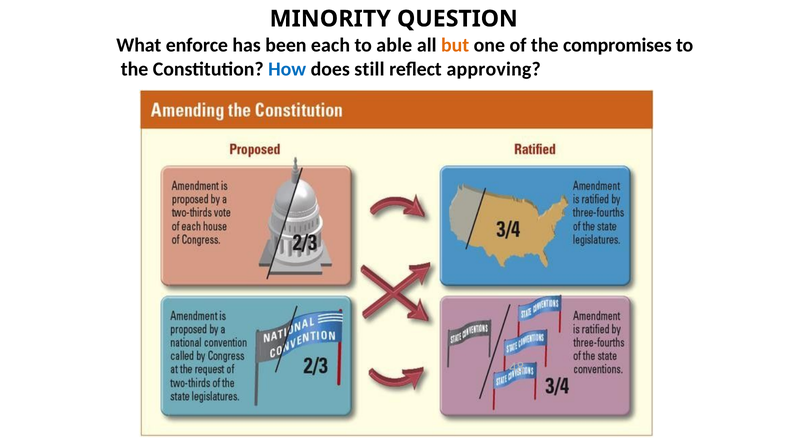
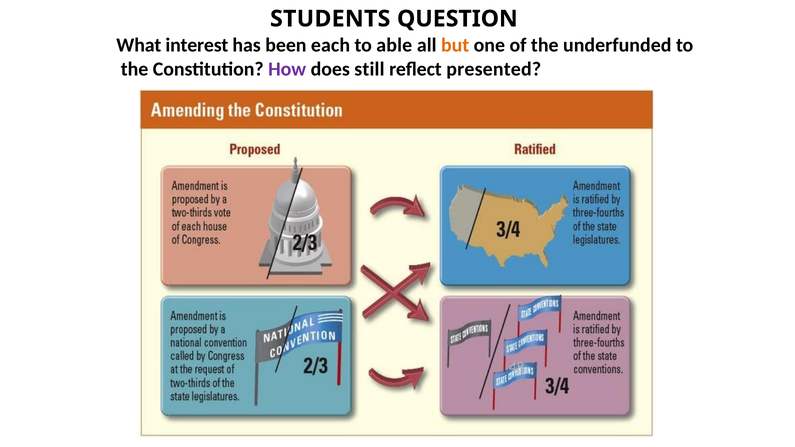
MINORITY: MINORITY -> STUDENTS (330, 19)
enforce: enforce -> interest (197, 45)
compromises: compromises -> underfunded (617, 45)
How colour: blue -> purple (287, 69)
approving: approving -> presented (494, 69)
